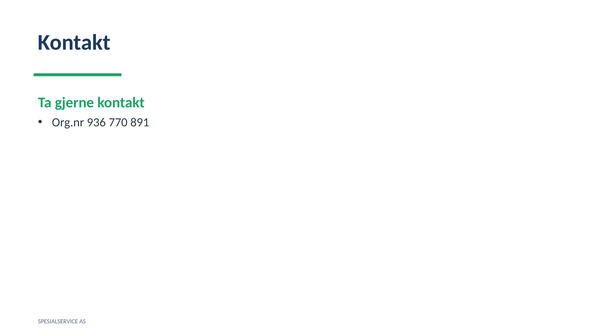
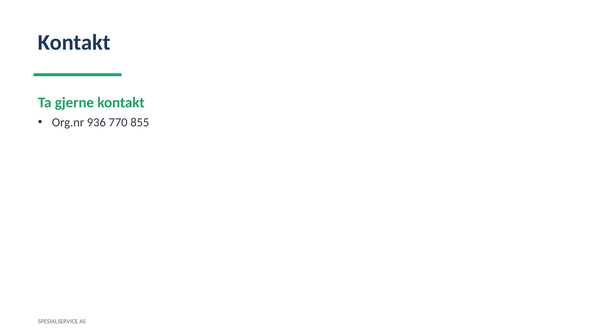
891: 891 -> 855 (140, 123)
